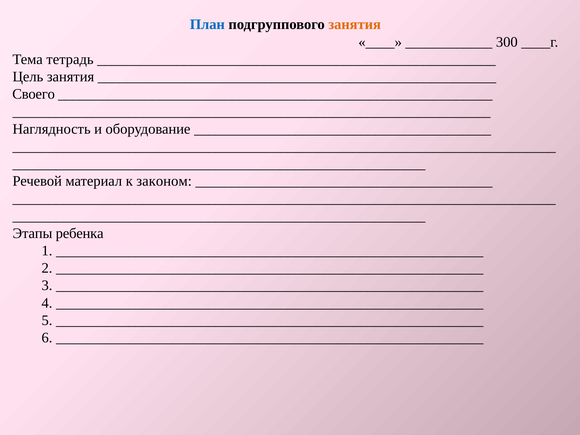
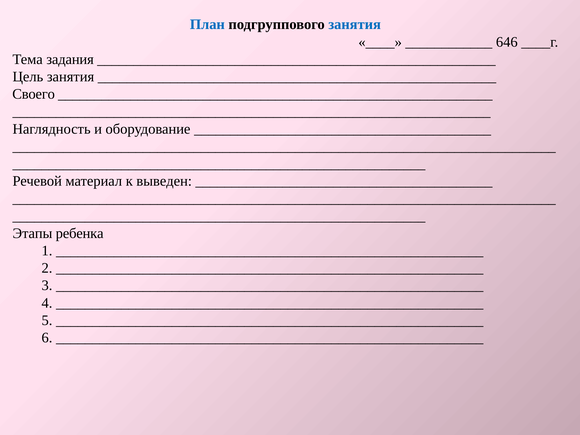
занятия colour: orange -> blue (355, 25)
300: 300 -> 646 (507, 42)
тетрадь: тетрадь -> задания (70, 59)
законом: законом -> выведен (164, 181)
